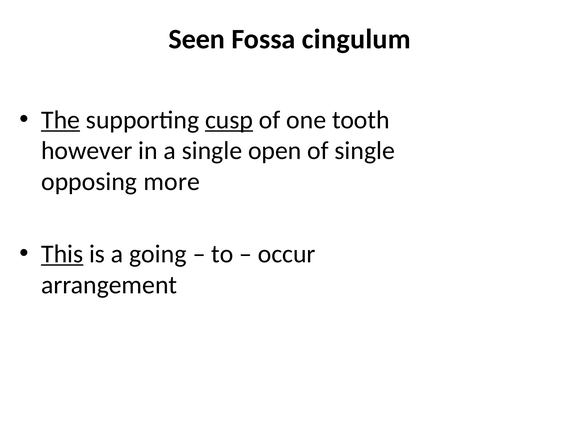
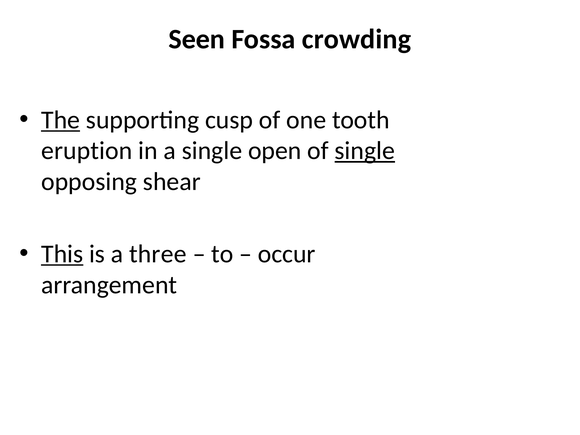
cingulum: cingulum -> crowding (357, 39)
cusp underline: present -> none (229, 120)
however: however -> eruption (87, 151)
single underline: none -> present (365, 151)
more: more -> shear (172, 182)
going: going -> three (158, 254)
